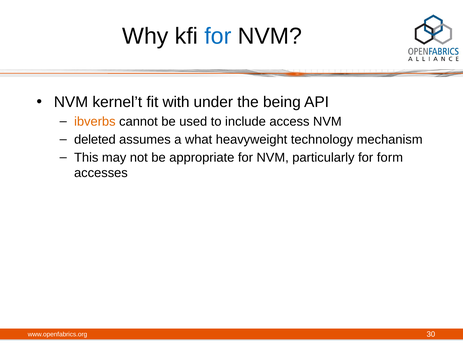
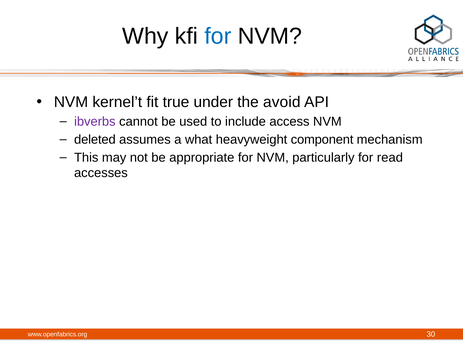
with: with -> true (176, 102)
being: being -> avoid (282, 102)
ibverbs colour: orange -> purple (95, 122)
technology: technology -> component (322, 140)
form: form -> read (390, 158)
